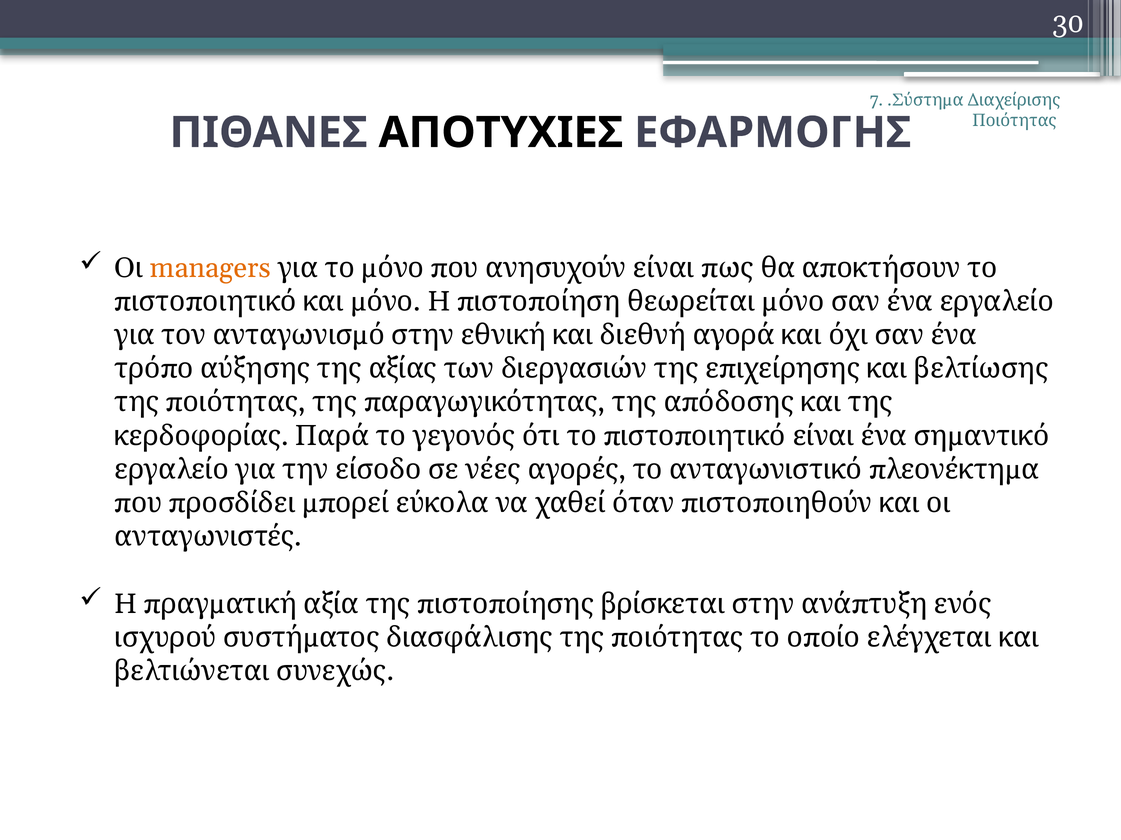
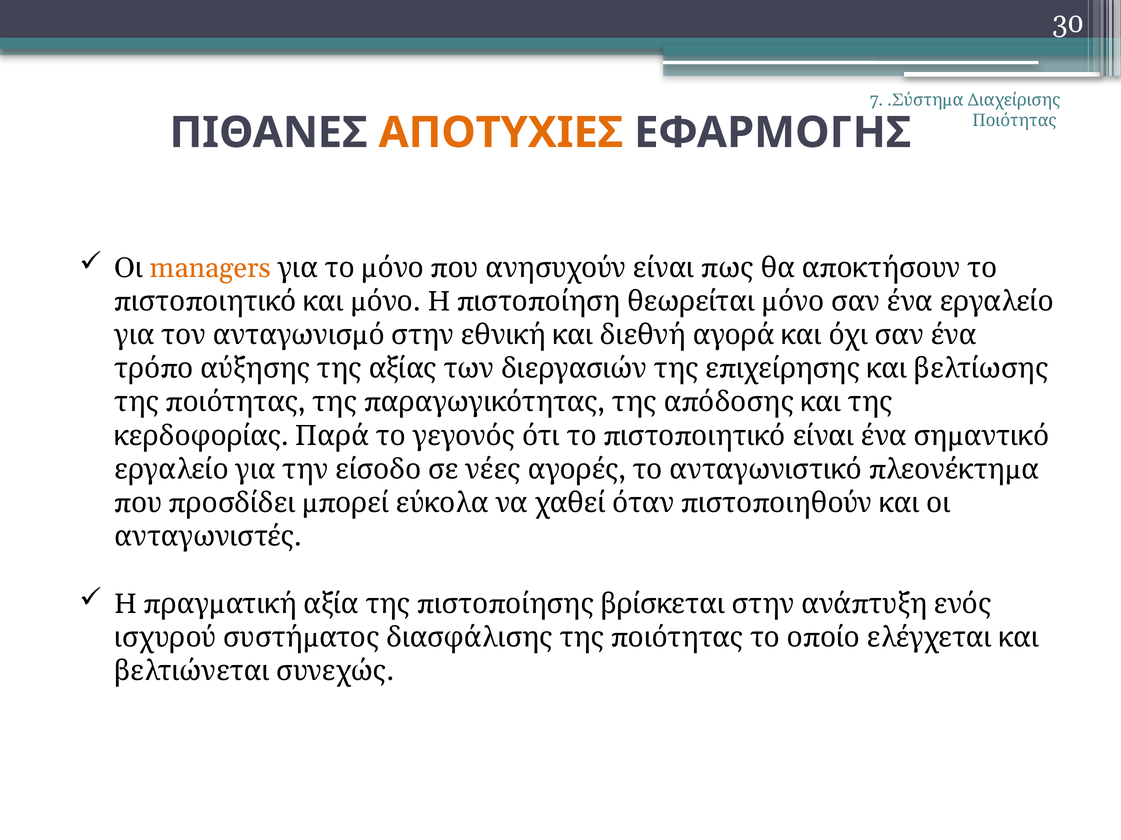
ΑΠΟΤΥΧΙΕΣ colour: black -> orange (501, 133)
